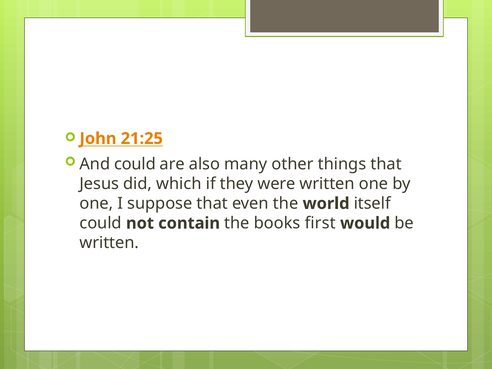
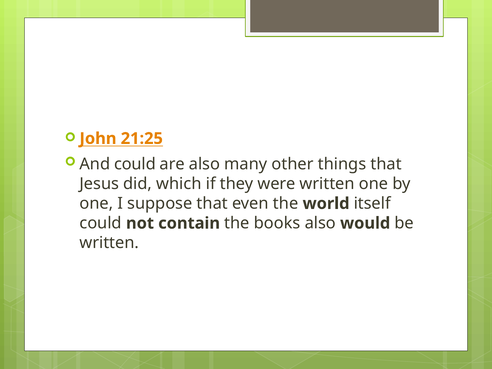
books first: first -> also (320, 223)
